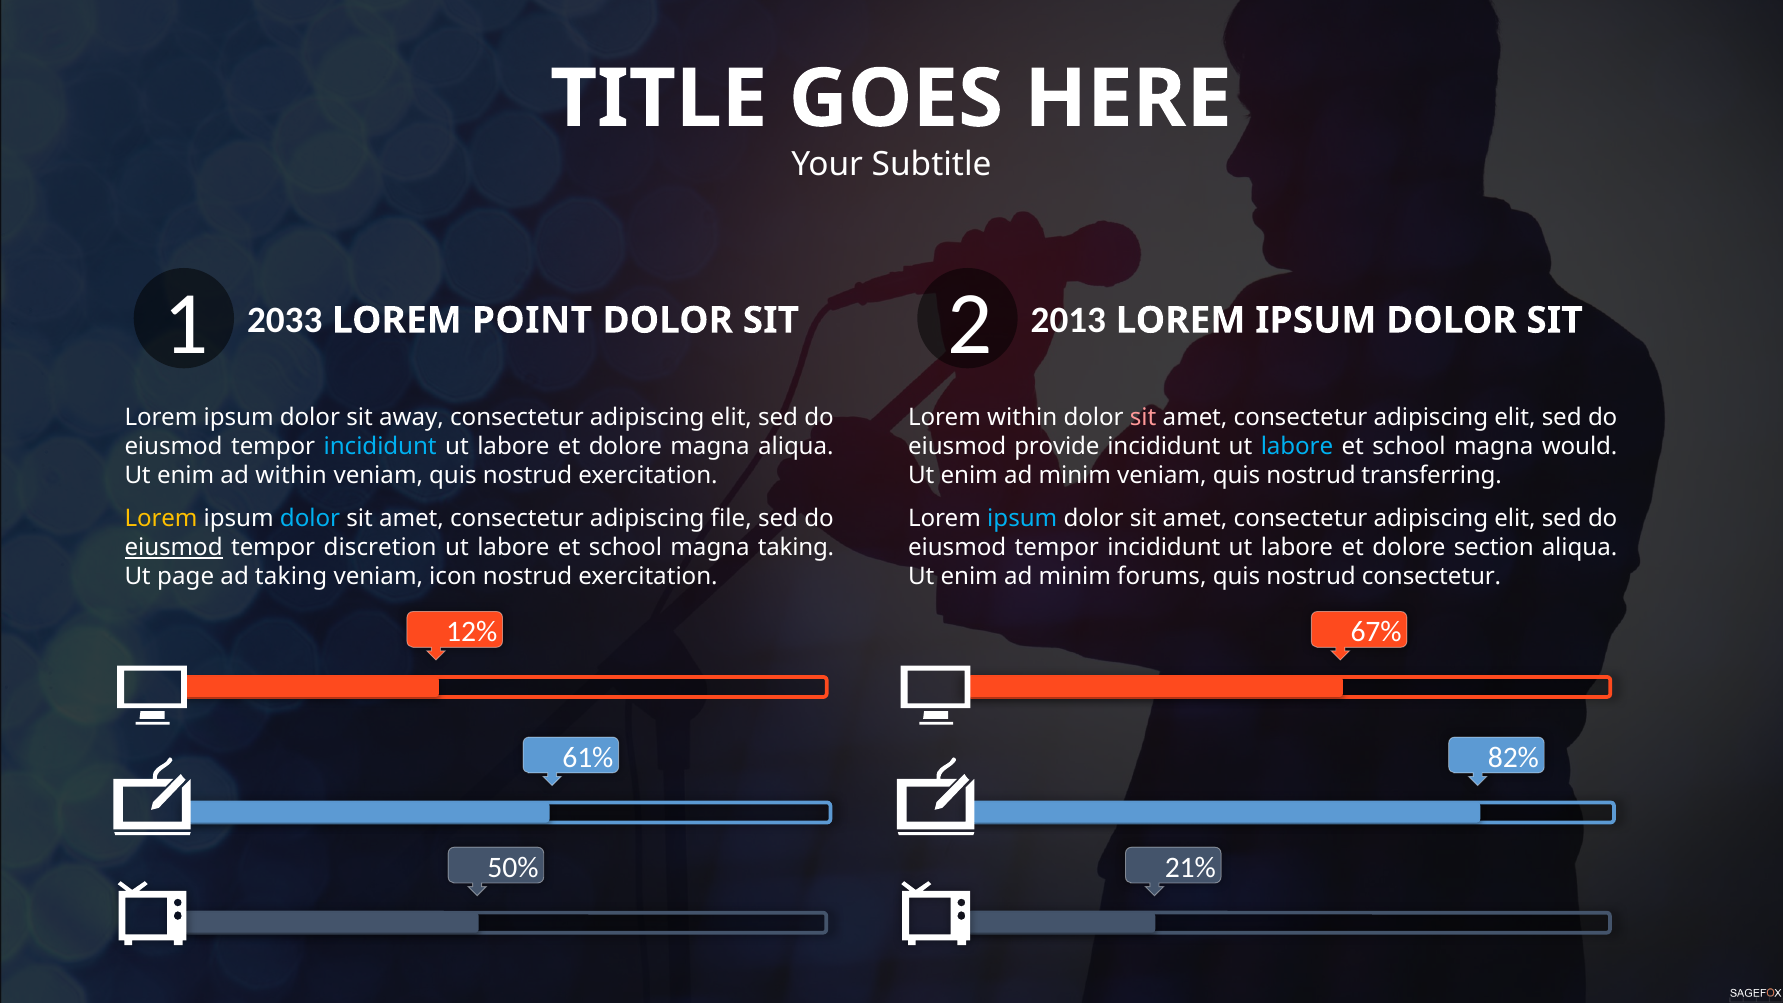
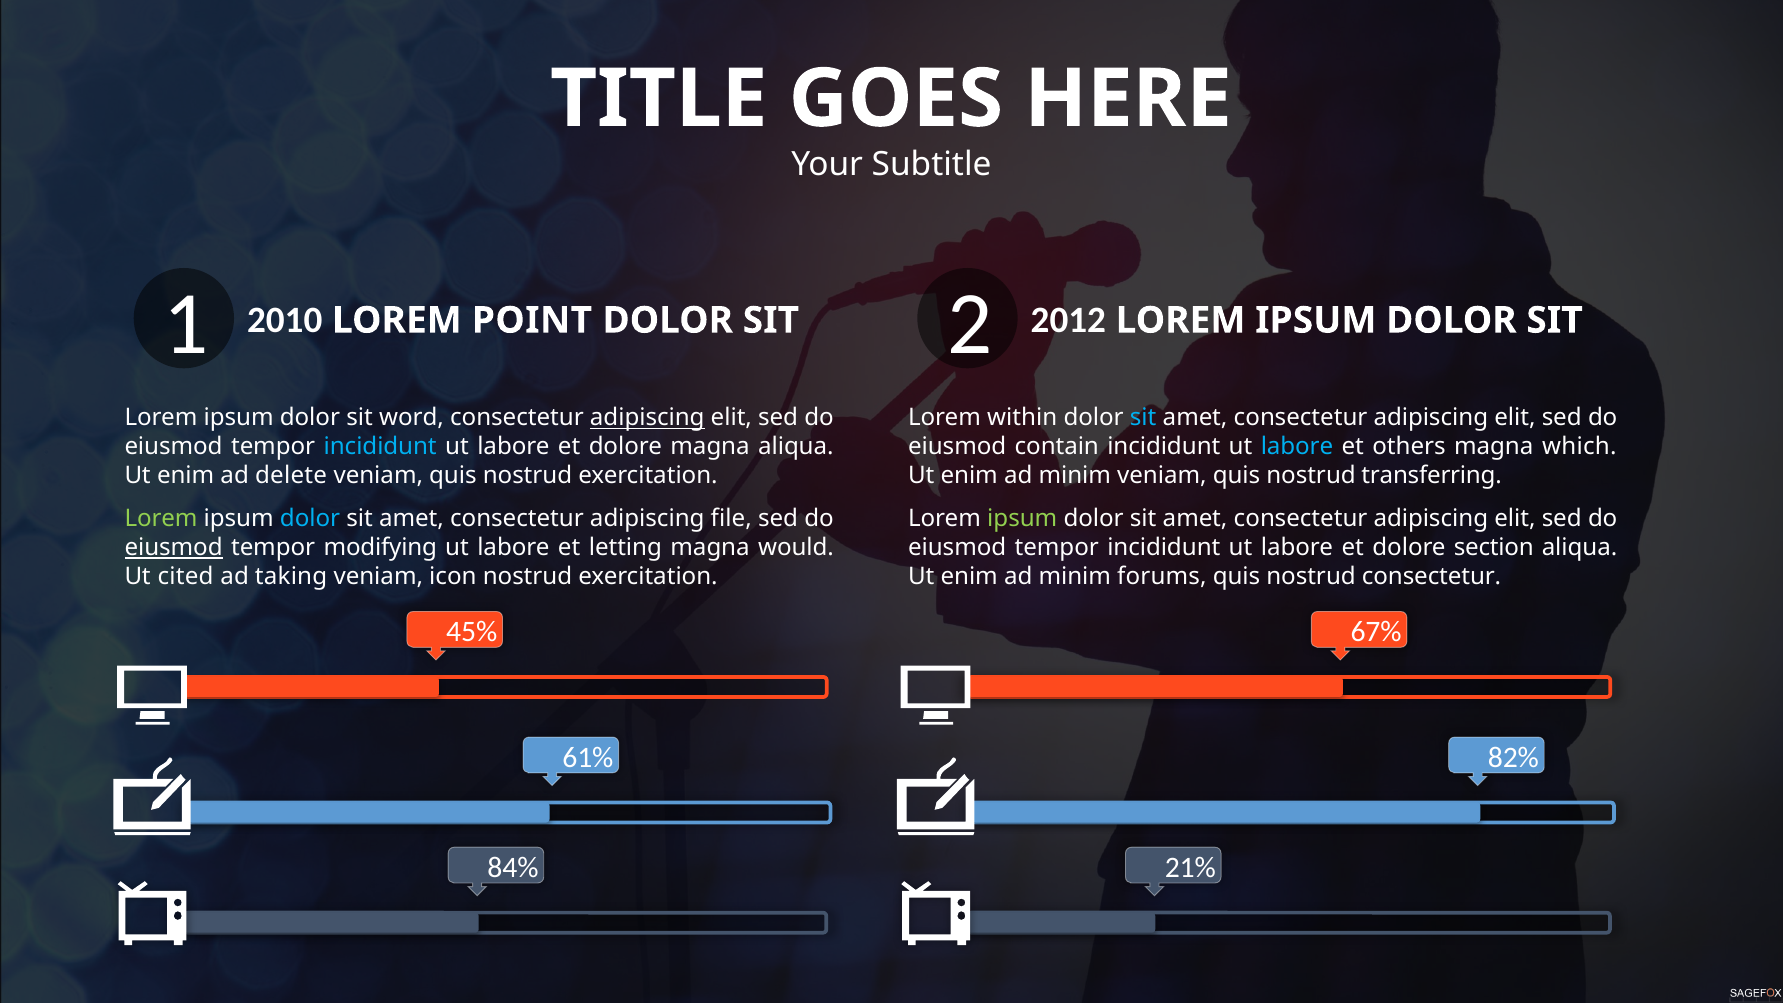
2033: 2033 -> 2010 (285, 320)
2013: 2013 -> 2012 (1068, 320)
away: away -> word (411, 418)
adipiscing underline: none -> present (647, 418)
sit colour: pink -> light blue (1143, 418)
provide: provide -> contain (1057, 447)
school: school -> others (1409, 447)
would: would -> which (1579, 447)
ad within: within -> delete (291, 476)
Lorem colour: yellow -> light green (161, 518)
ipsum colour: light blue -> light green (1022, 518)
discretion: discretion -> modifying (380, 547)
school: school -> letting (625, 547)
magna taking: taking -> would (796, 547)
page: page -> cited (186, 576)
12%: 12% -> 45% (472, 632)
50%: 50% -> 84% (513, 867)
